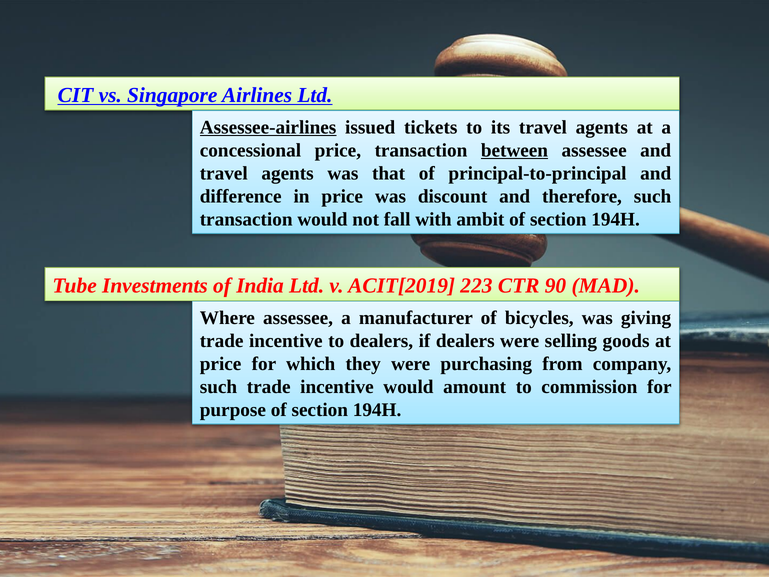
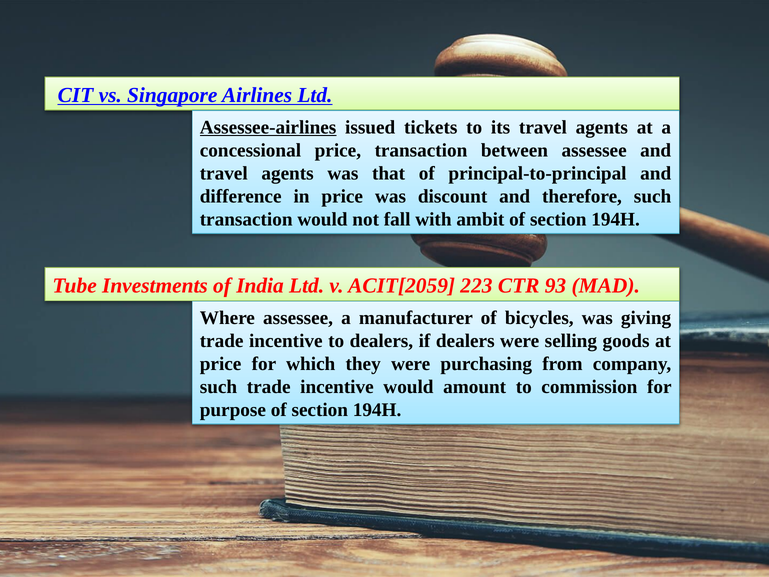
between underline: present -> none (514, 150)
ACIT[2019: ACIT[2019 -> ACIT[2059 (402, 286)
90: 90 -> 93 (555, 286)
